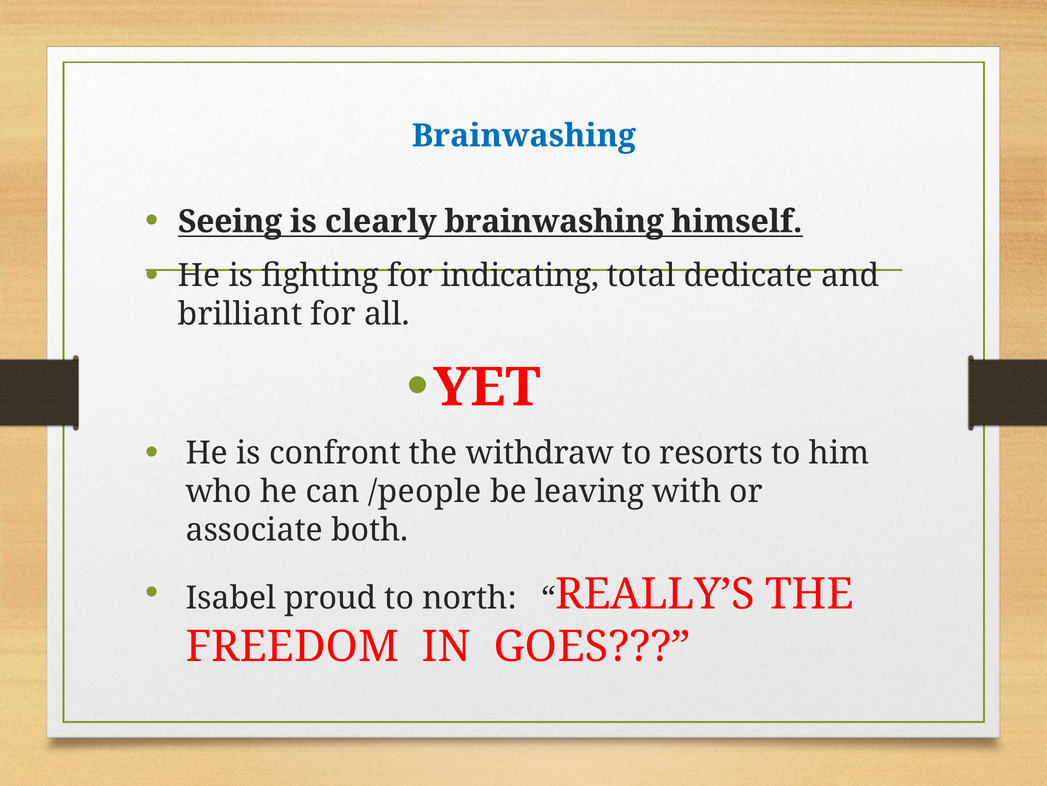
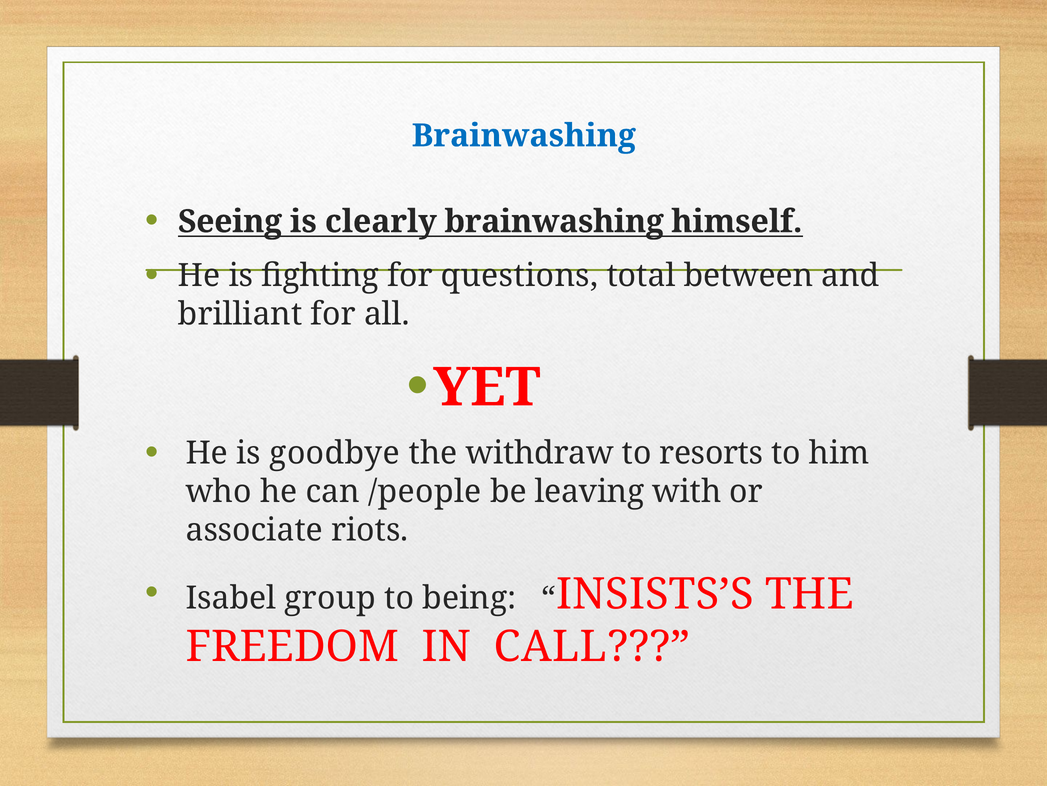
indicating: indicating -> questions (520, 275)
dedicate: dedicate -> between (748, 275)
confront: confront -> goodbye (335, 453)
both: both -> riots (370, 530)
proud: proud -> group (330, 598)
north: north -> being (469, 598)
REALLY’S: REALLY’S -> INSISTS’S (655, 594)
GOES: GOES -> CALL (592, 646)
